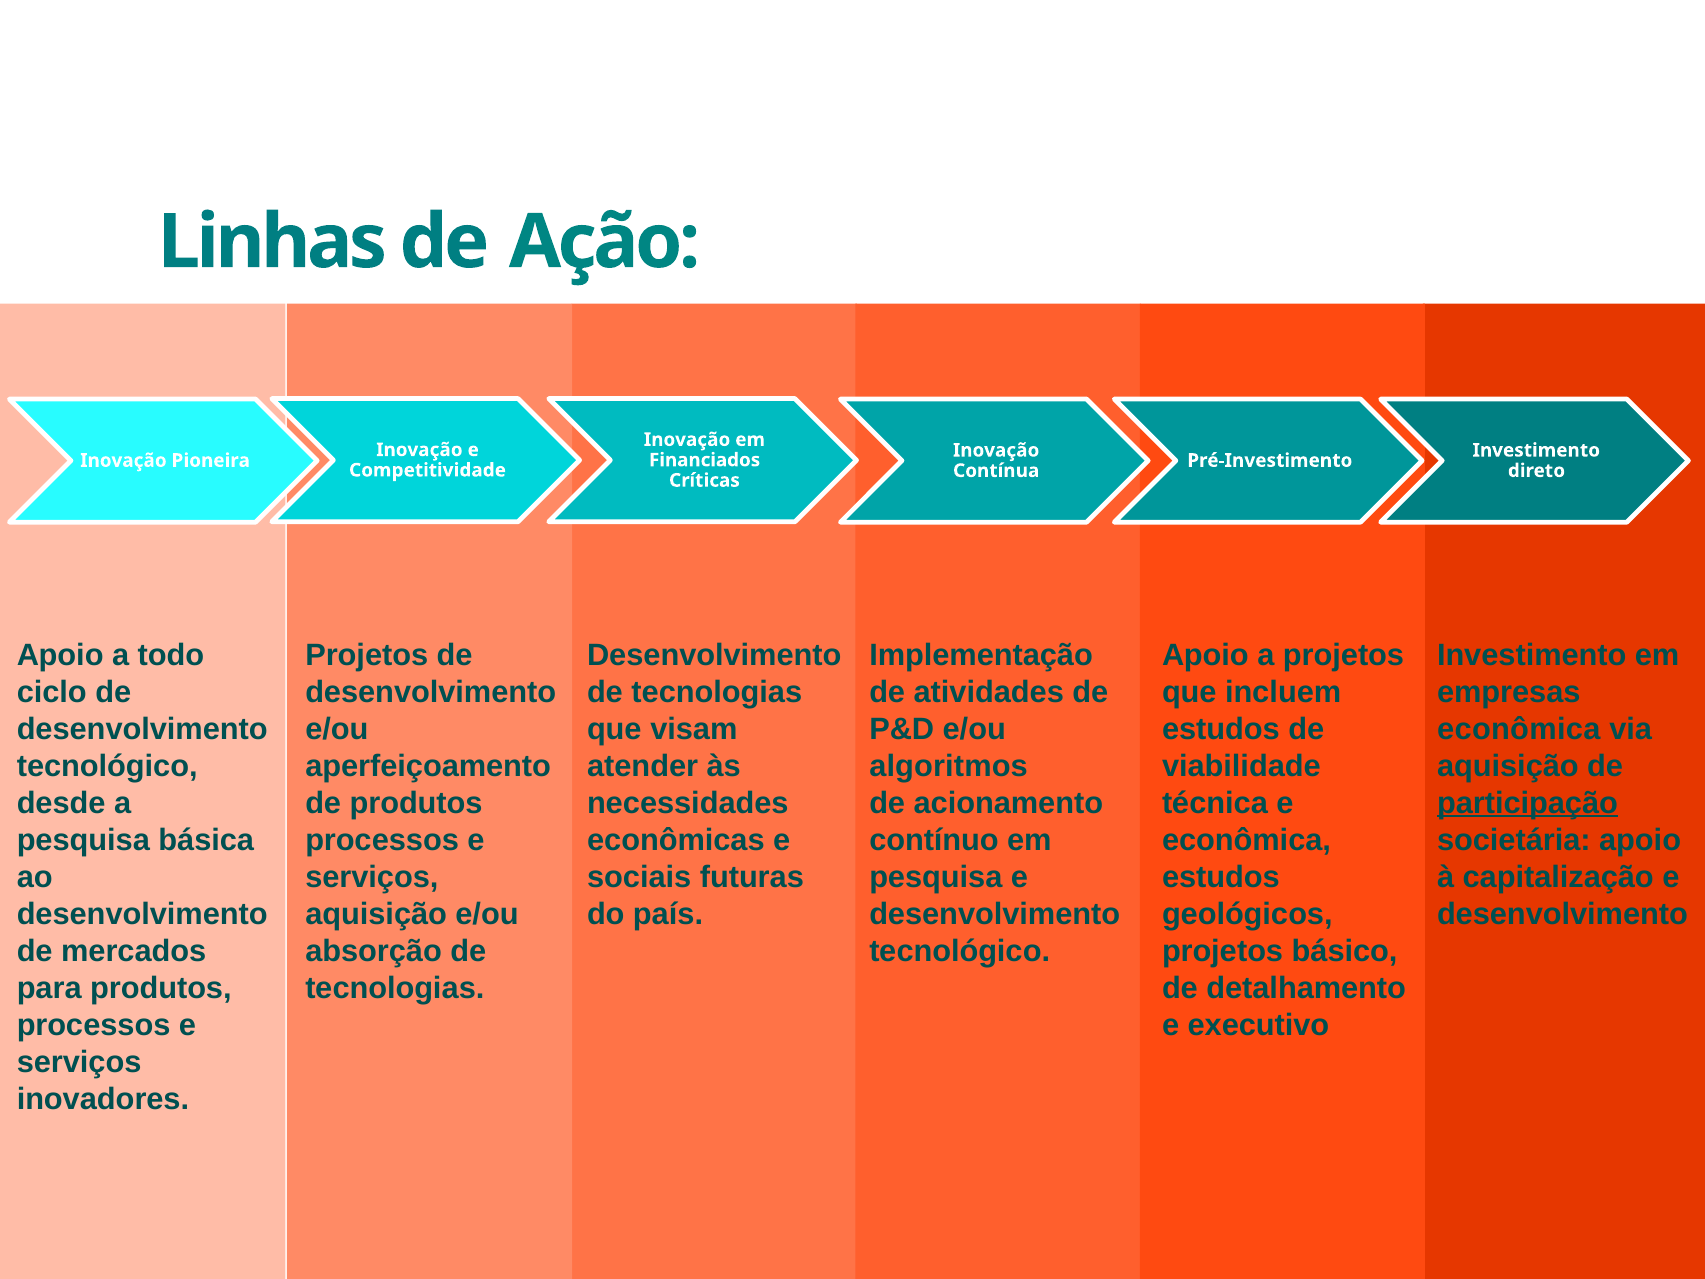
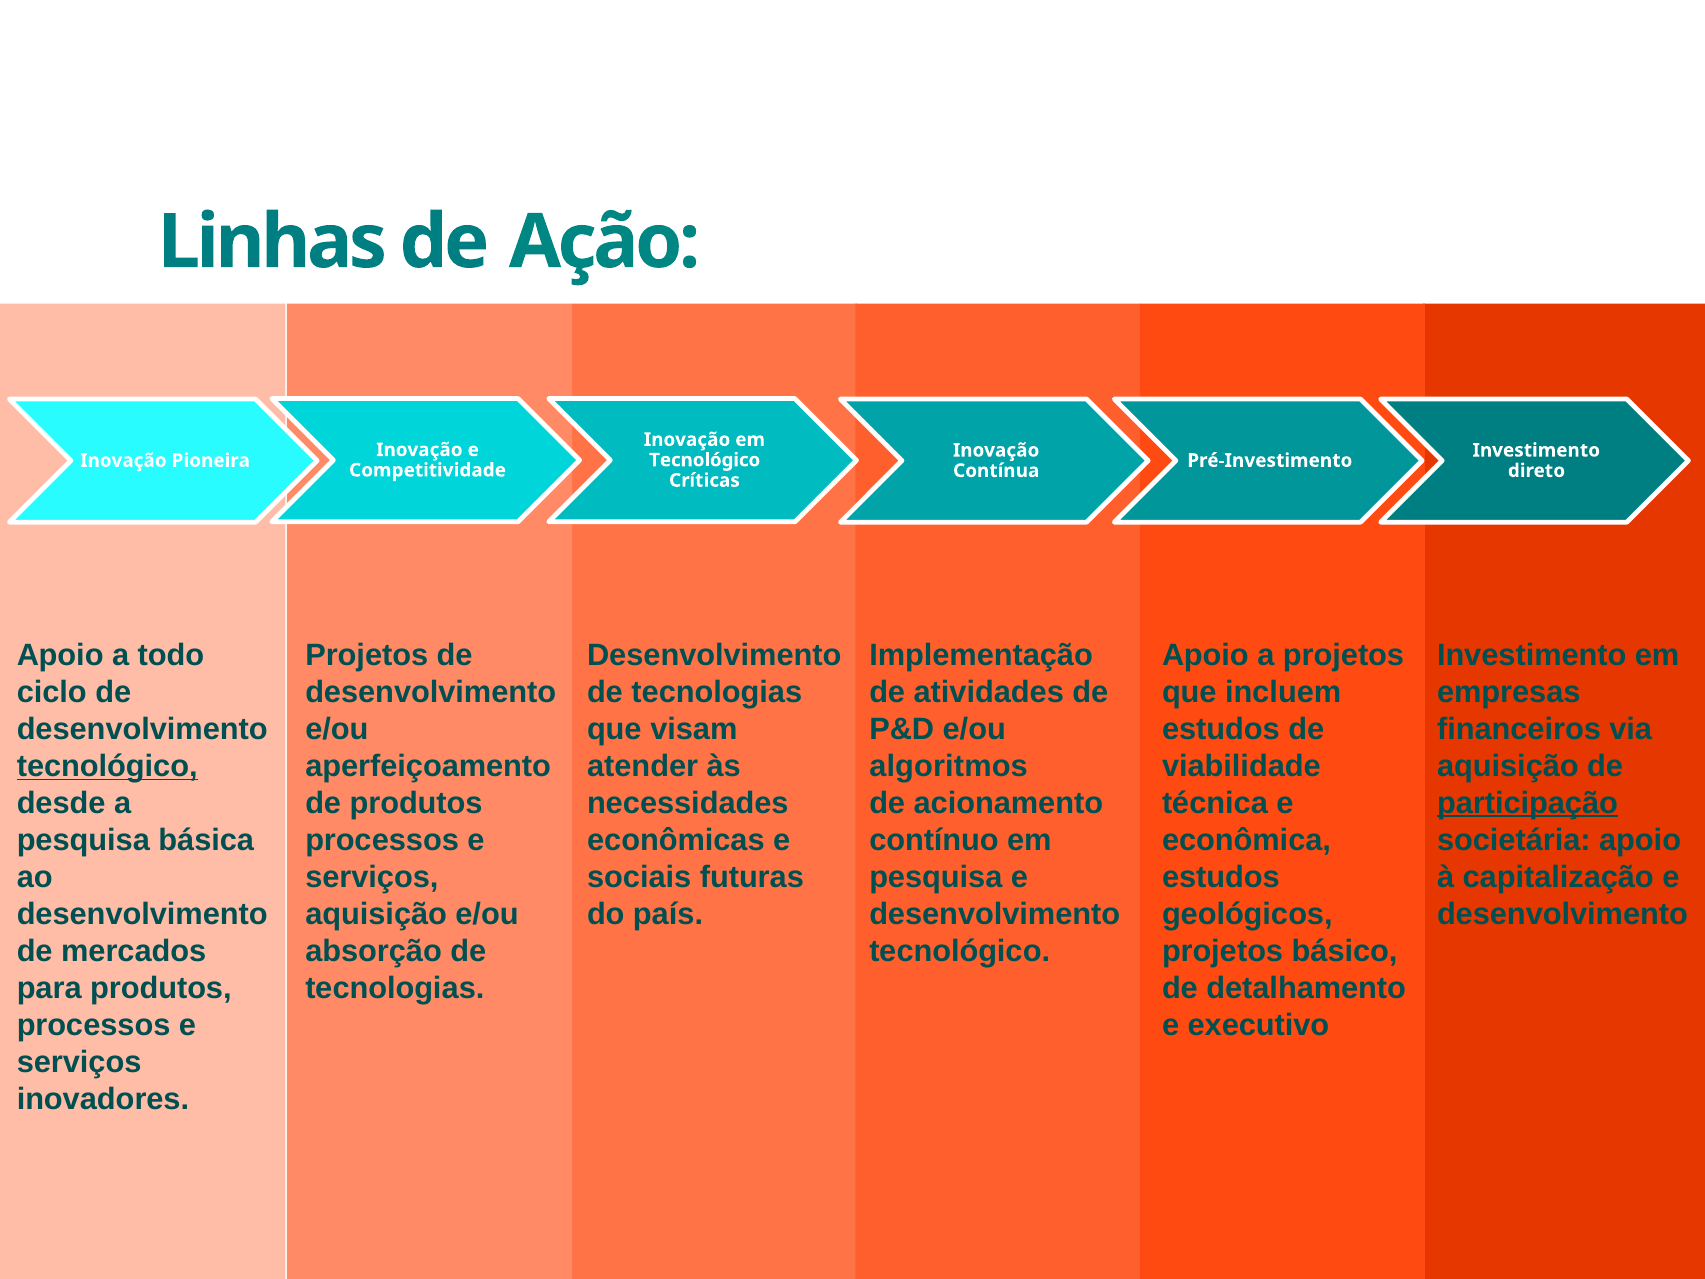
Financiados: Financiados -> Tecnológico (705, 460)
econômica: econômica -> financeiros (1519, 729)
tecnológico underline: none -> present (107, 766)
